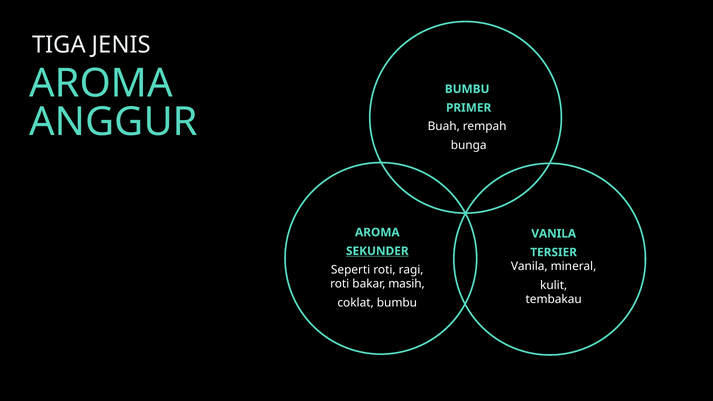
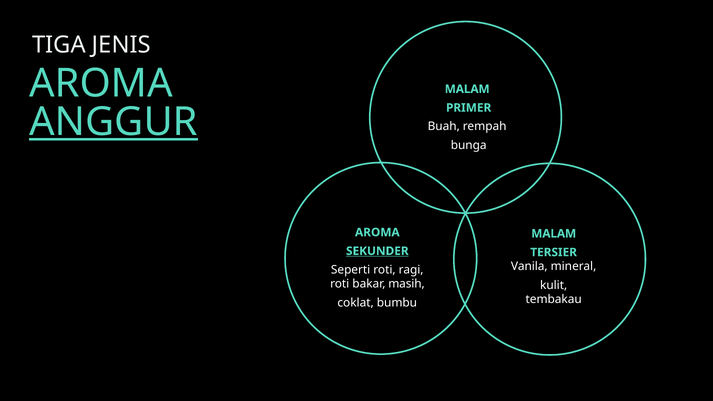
BUMBU: BUMBU -> MALAM (467, 89)
ANGGUR underline: none -> present (113, 122)
VANILA: VANILA -> MALAM (554, 234)
